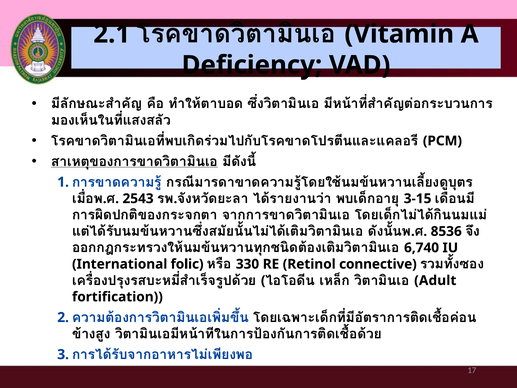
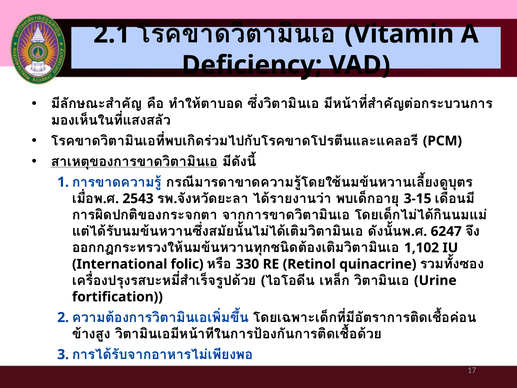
8536: 8536 -> 6247 (446, 231)
6,740: 6,740 -> 1,102 (422, 248)
connective: connective -> quinacrine (378, 264)
Adult: Adult -> Urine (435, 280)
